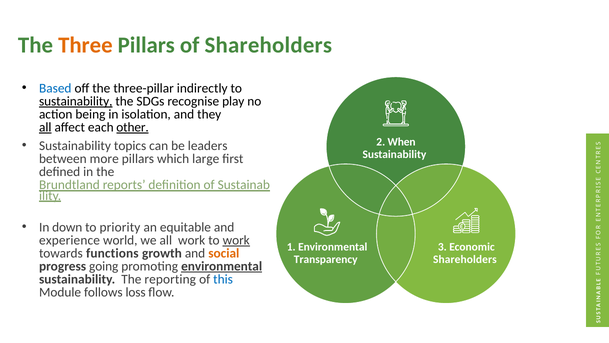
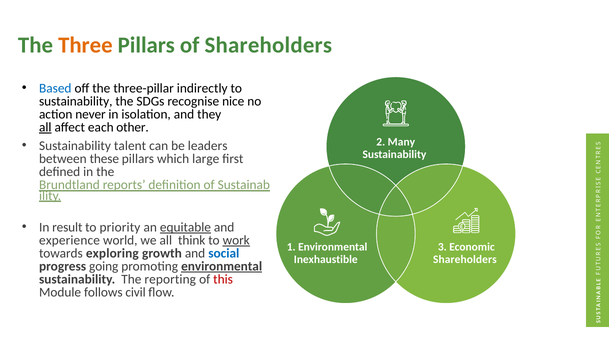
sustainability underline: present -> none (76, 101)
play: play -> nice (233, 101)
being: being -> never (91, 114)
other underline: present -> none (133, 127)
When: When -> Many (401, 142)
topics: topics -> talent (130, 146)
more: more -> these (104, 159)
down: down -> result (67, 227)
equitable underline: none -> present (185, 227)
all work: work -> think (192, 240)
functions: functions -> exploring (112, 253)
social colour: orange -> blue (224, 253)
Transparency: Transparency -> Inexhaustible (326, 259)
this colour: blue -> red (223, 279)
loss: loss -> civil (136, 292)
